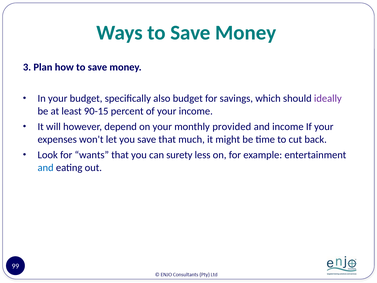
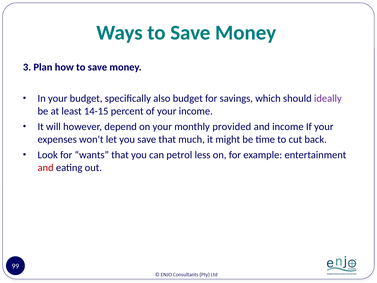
90-15: 90-15 -> 14-15 (96, 111)
surety: surety -> petrol (179, 155)
and colour: blue -> red (46, 167)
